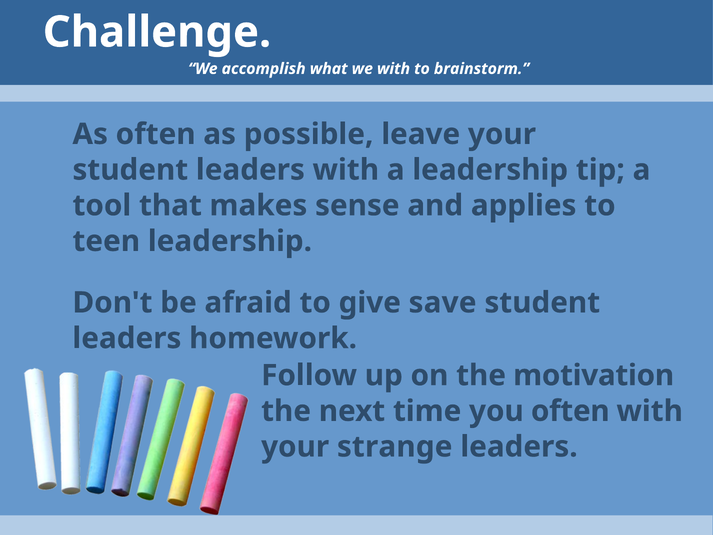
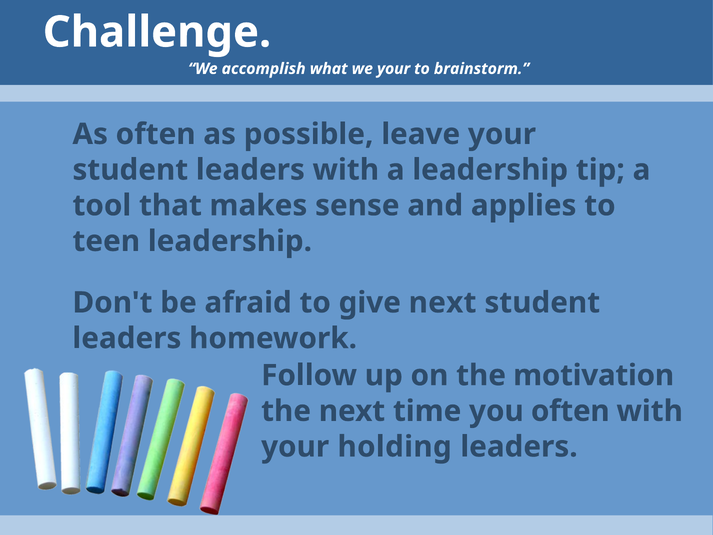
we with: with -> your (394, 69)
give save: save -> next (443, 303)
strange: strange -> holding (395, 447)
